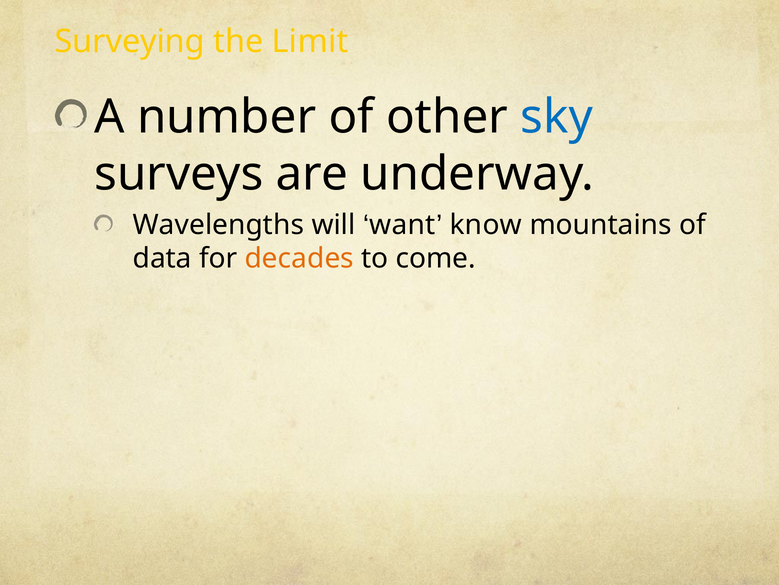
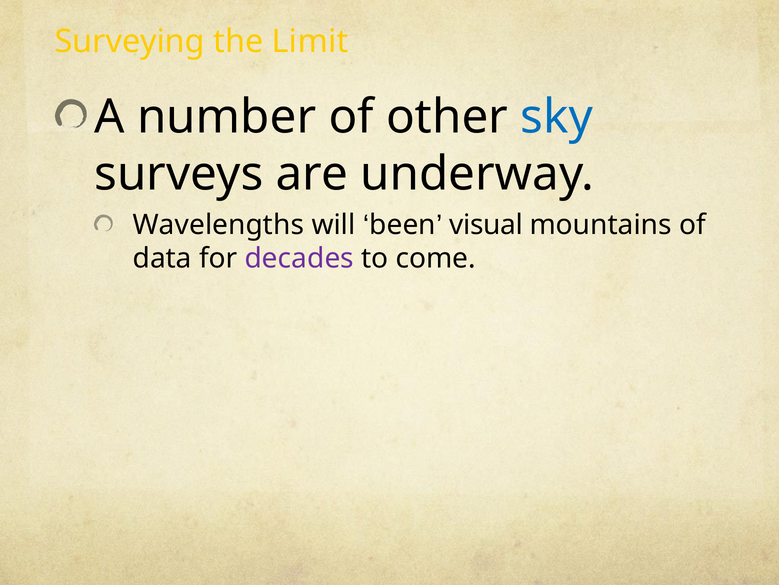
want: want -> been (403, 225)
know: know -> visual (486, 225)
decades colour: orange -> purple (299, 258)
